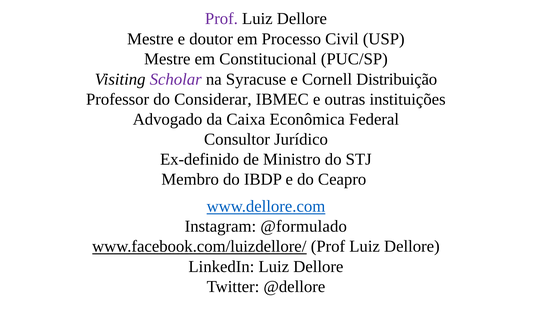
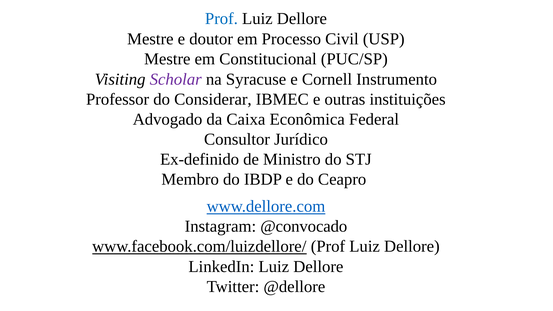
Prof colour: purple -> blue (221, 19)
Distribuição: Distribuição -> Instrumento (397, 79)
@formulado: @formulado -> @convocado (304, 226)
